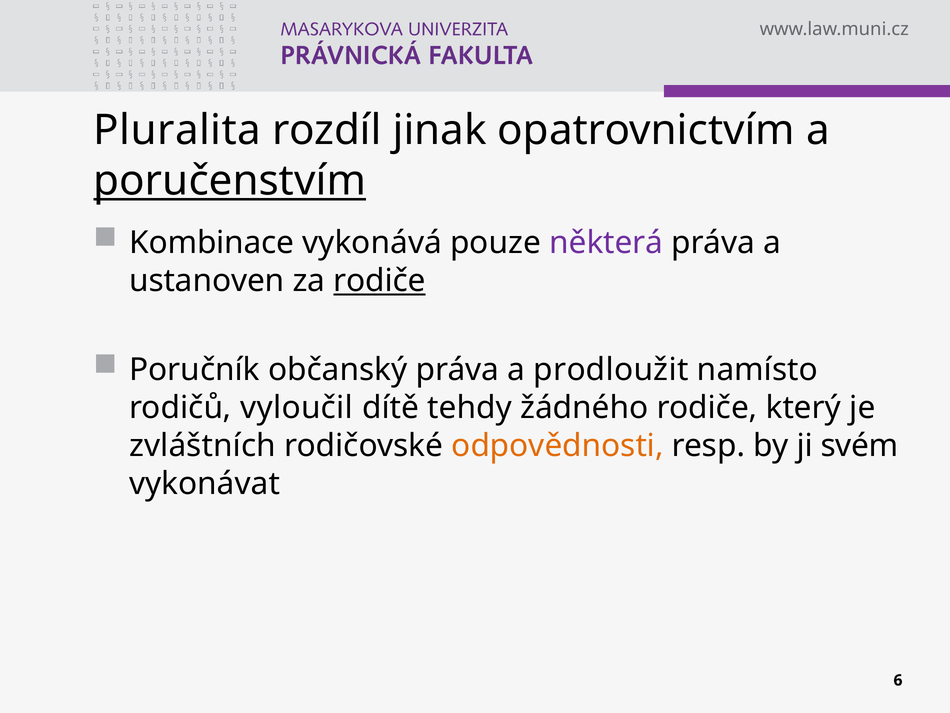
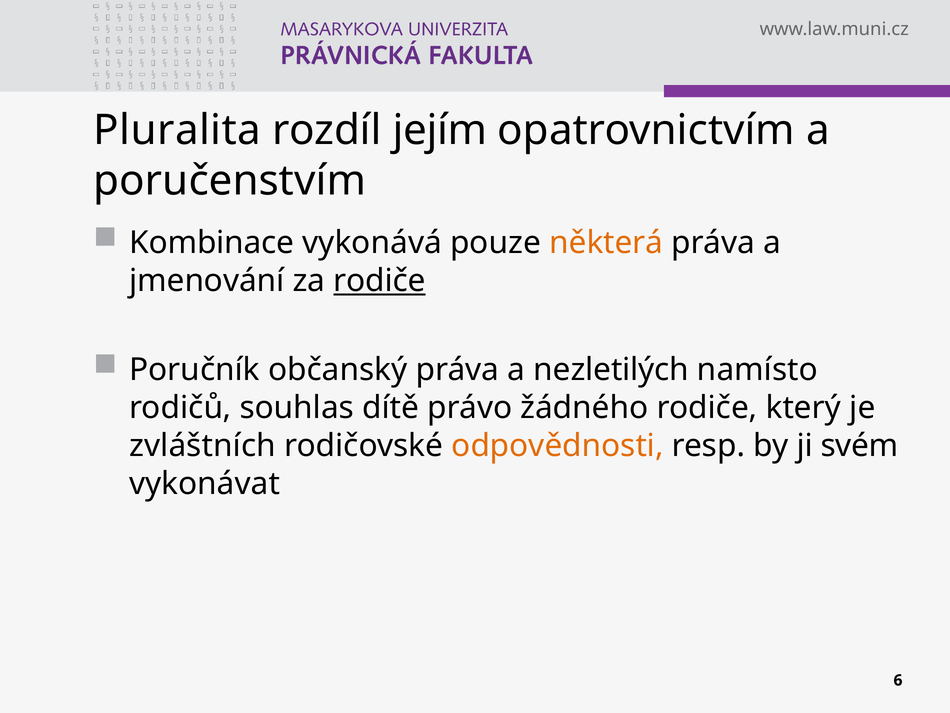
jinak: jinak -> jejím (440, 130)
poručenstvím underline: present -> none (230, 181)
některá colour: purple -> orange (606, 243)
ustanoven: ustanoven -> jmenování (207, 281)
prodloužit: prodloužit -> nezletilých (611, 369)
vyloučil: vyloučil -> souhlas (297, 407)
tehdy: tehdy -> právo (470, 407)
